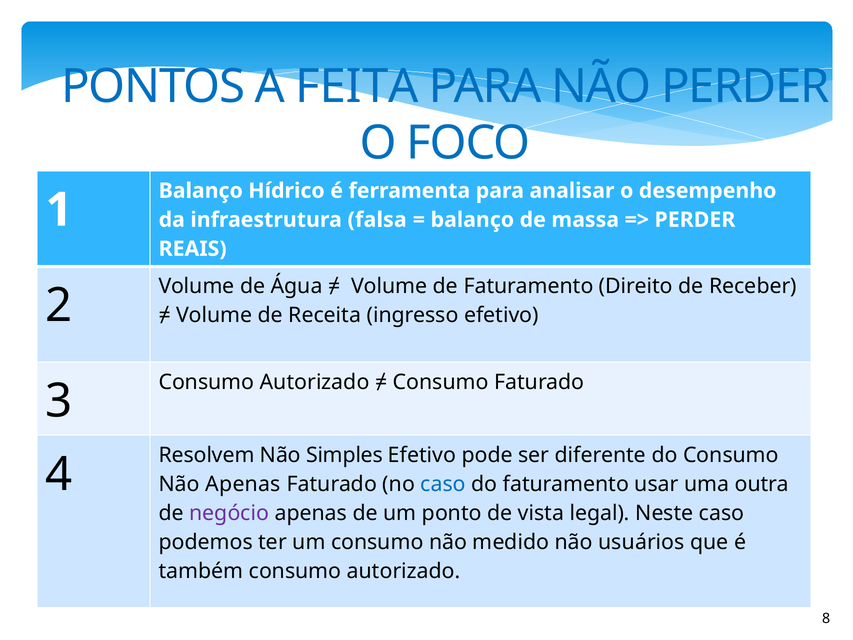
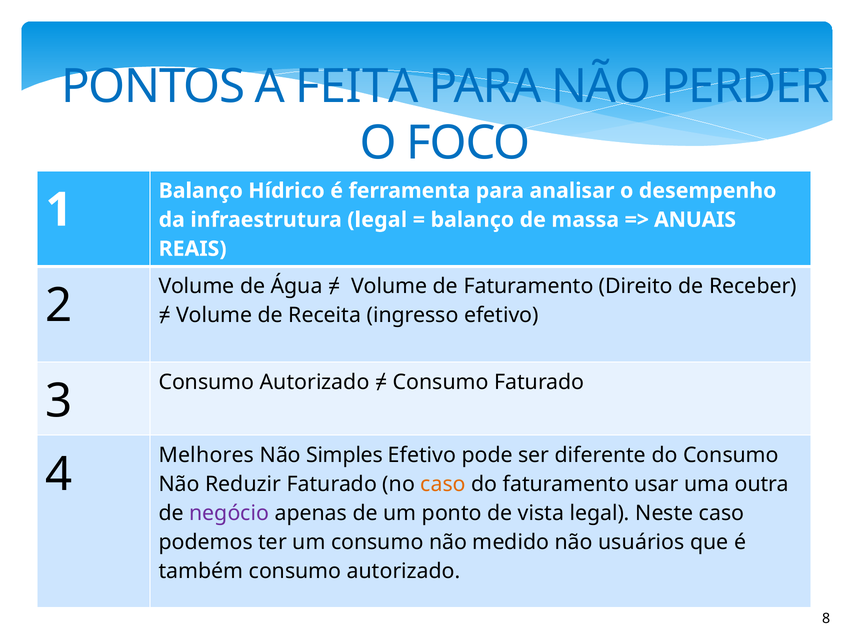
infraestrutura falsa: falsa -> legal (377, 220)
PERDER: PERDER -> ANUAIS (695, 220)
Resolvem: Resolvem -> Melhores (206, 455)
Não Apenas: Apenas -> Reduzir (243, 484)
caso colour: blue -> orange (443, 484)
